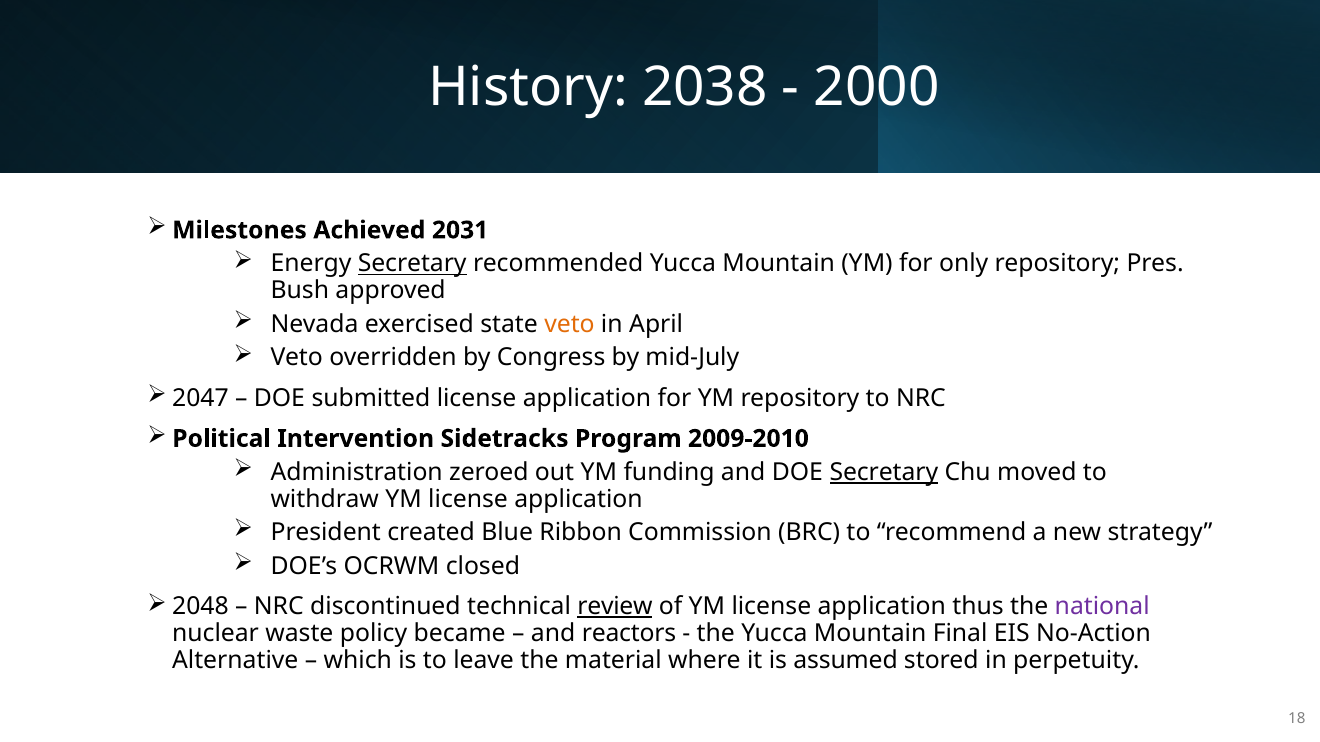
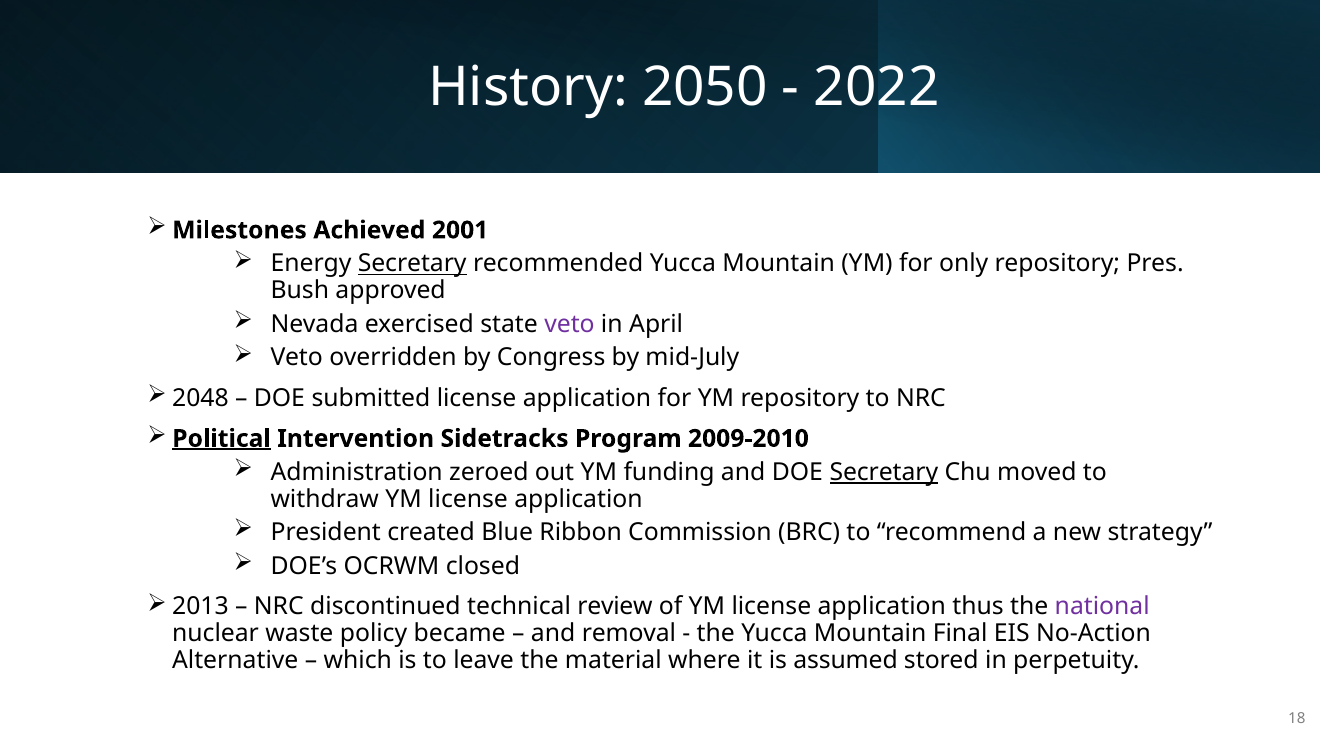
2038: 2038 -> 2050 (705, 87)
2000: 2000 -> 2022 (877, 87)
2031: 2031 -> 2001 (460, 230)
veto colour: orange -> purple (569, 324)
2047: 2047 -> 2048 (200, 398)
Political underline: none -> present (221, 439)
2048: 2048 -> 2013 (200, 607)
review underline: present -> none (615, 607)
reactors: reactors -> removal (629, 634)
